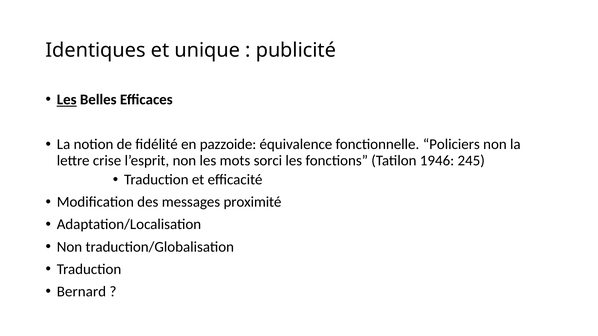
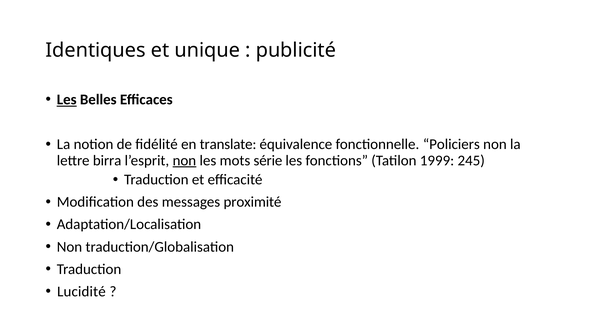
pazzoide: pazzoide -> translate (228, 145)
crise: crise -> birra (107, 161)
non underline: none -> present (184, 161)
sorci: sorci -> série (268, 161)
1946: 1946 -> 1999 (437, 161)
Bernard: Bernard -> Lucidité (81, 292)
